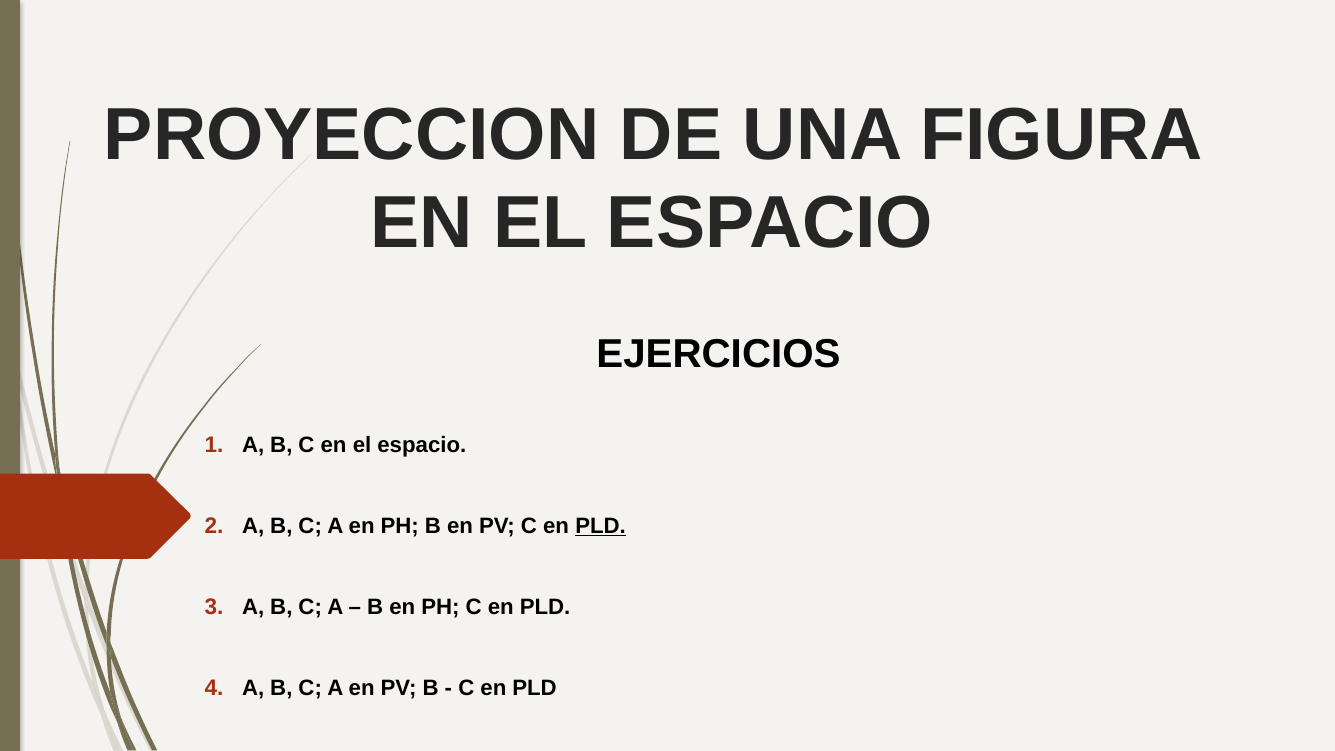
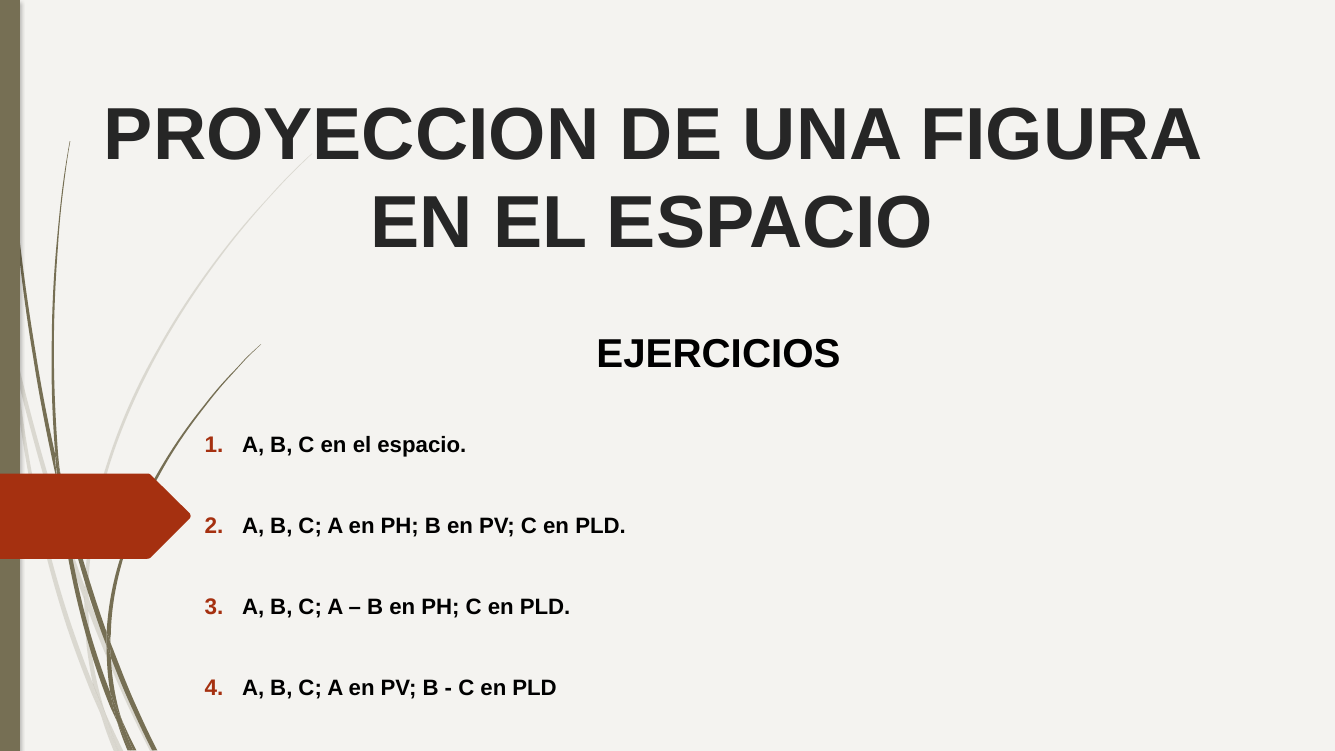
PLD underline: present -> none (601, 526)
